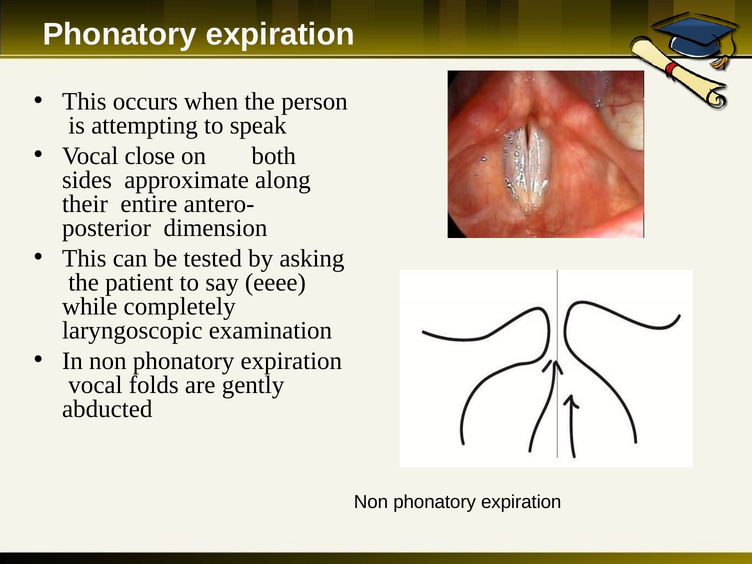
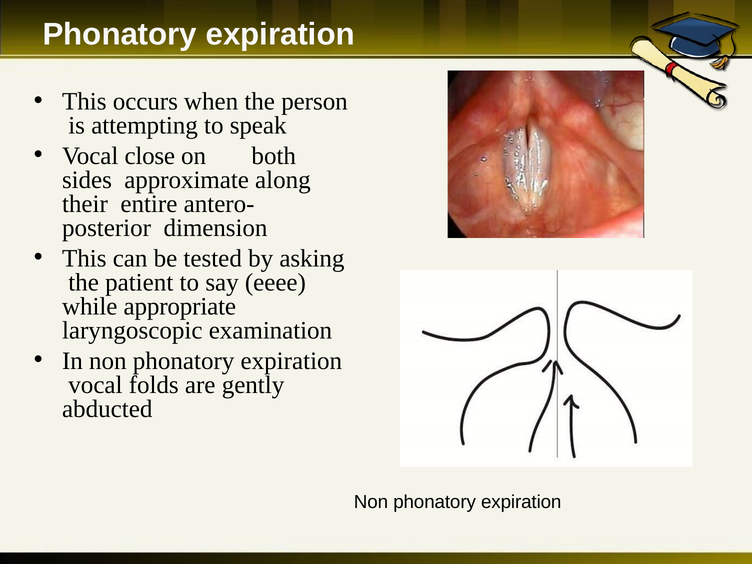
completely: completely -> appropriate (180, 306)
